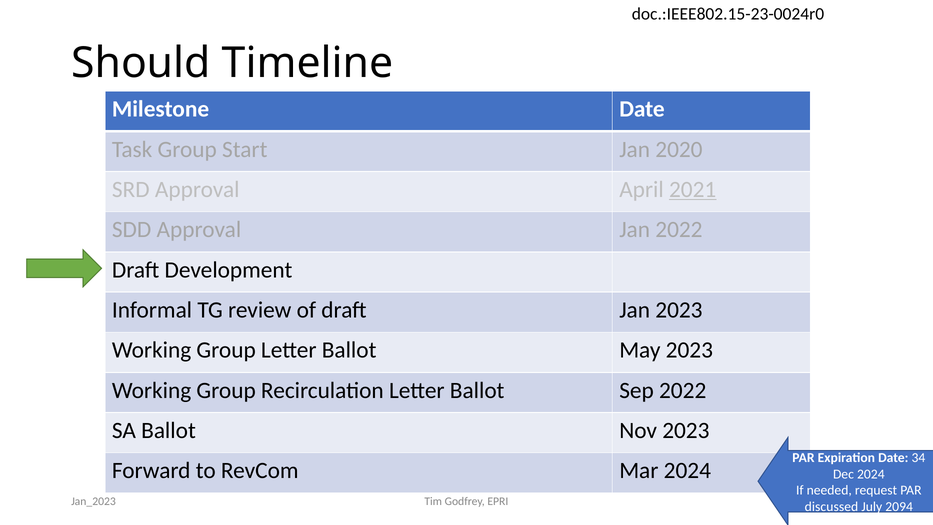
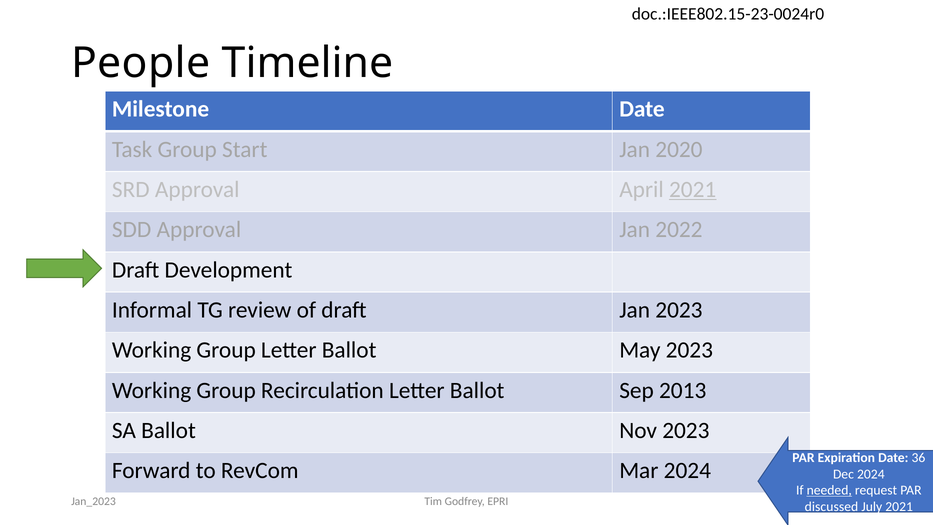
Should: Should -> People (141, 63)
Sep 2022: 2022 -> 2013 (683, 390)
34: 34 -> 36 (918, 458)
needed underline: none -> present (829, 490)
July 2094: 2094 -> 2021 (899, 507)
